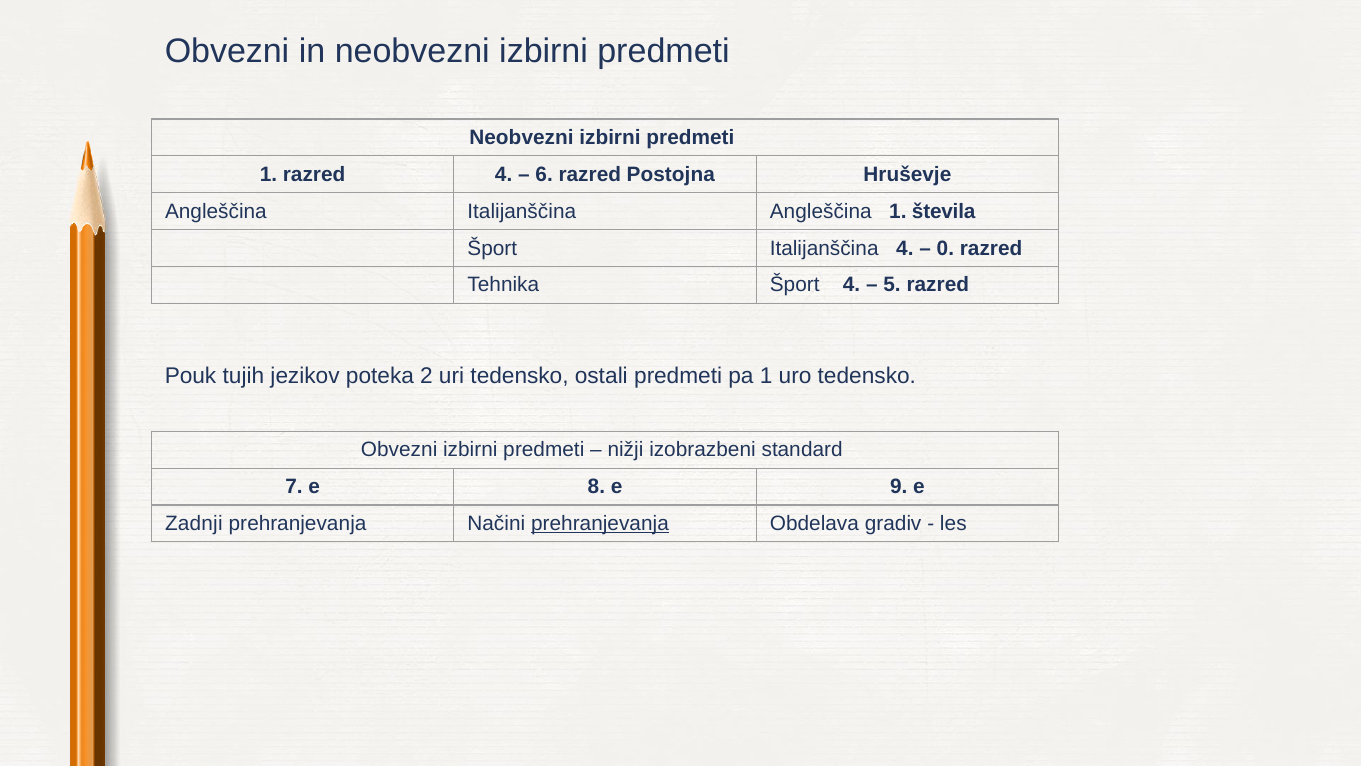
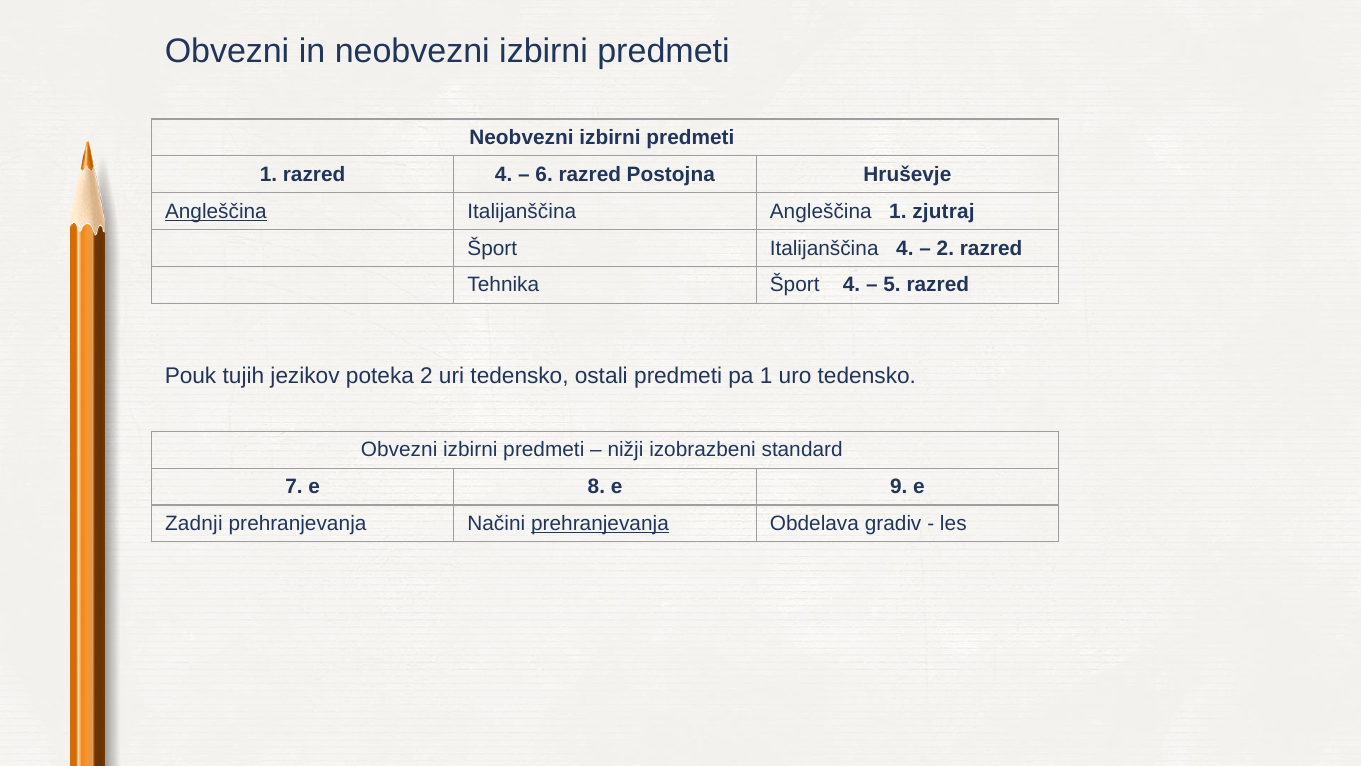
Angleščina underline: none -> present (216, 211)
števila: števila -> zjutraj (943, 211)
0: 0 -> 2 (945, 248)
